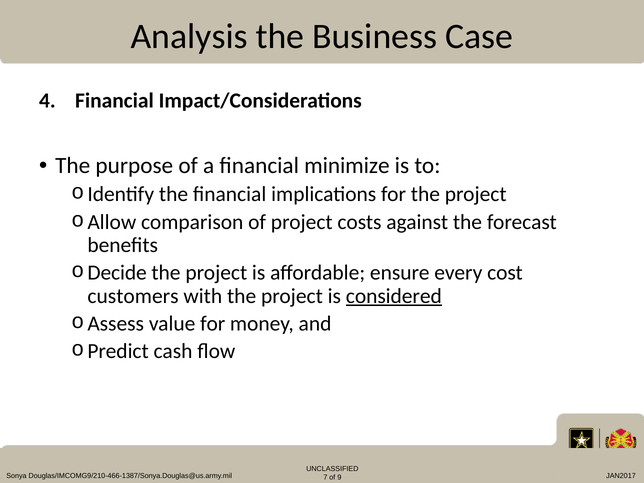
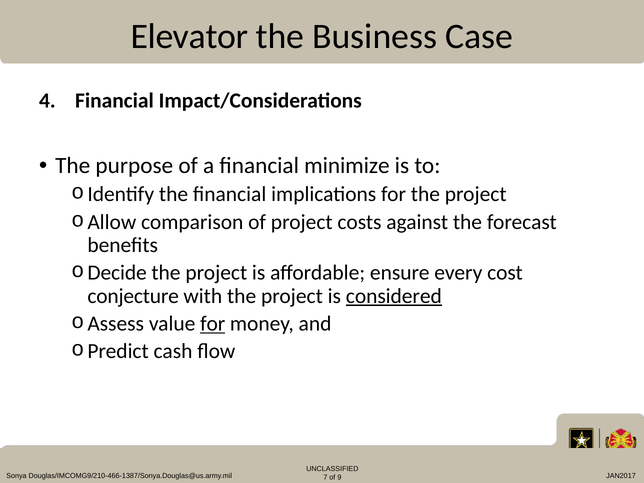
Analysis: Analysis -> Elevator (189, 36)
customers: customers -> conjecture (133, 296)
for underline: none -> present (213, 324)
